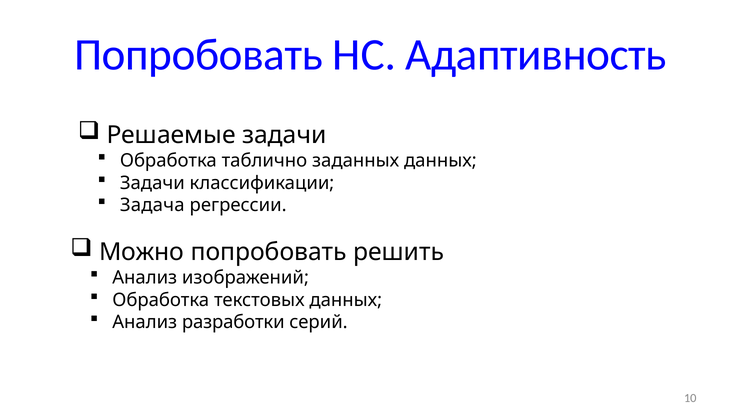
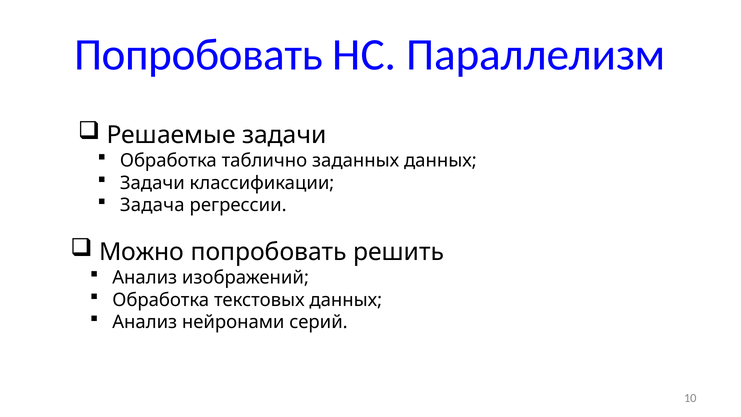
Адаптивность: Адаптивность -> Параллелизм (536, 55)
разработки: разработки -> нейронами (233, 322)
